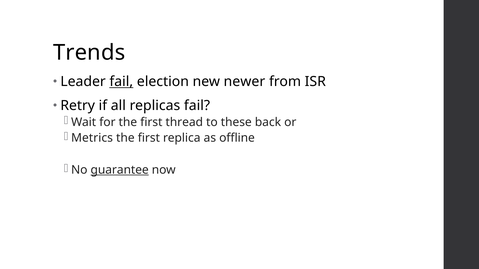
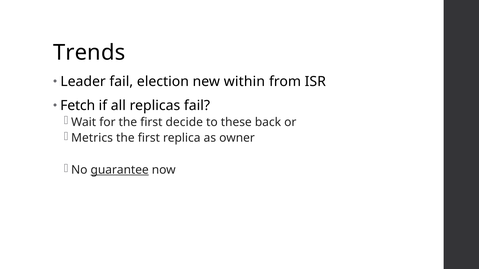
fail underline: present -> none (121, 82)
newer: newer -> within (244, 82)
Retry: Retry -> Fetch (78, 106)
thread: thread -> decide (184, 122)
offline: offline -> owner (237, 138)
